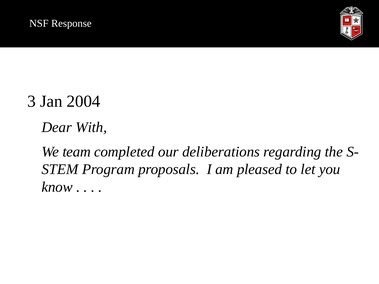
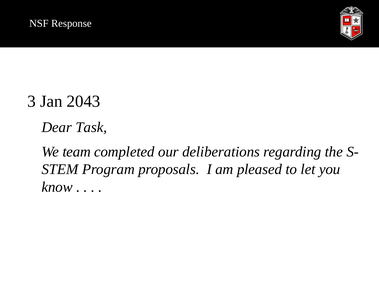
2004: 2004 -> 2043 (84, 101)
With: With -> Task (91, 127)
